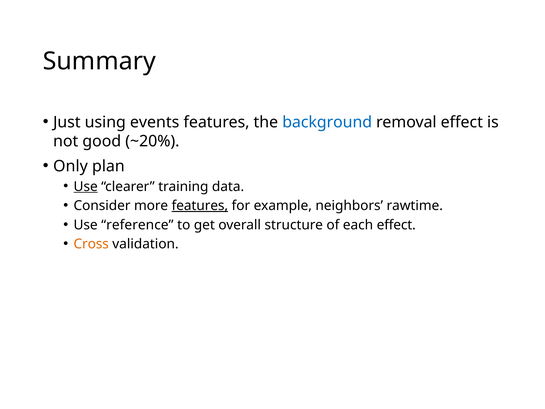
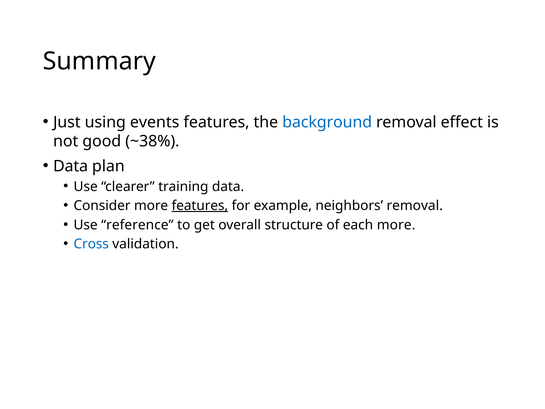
~20%: ~20% -> ~38% (152, 141)
Only: Only -> Data (71, 166)
Use underline: present -> none (86, 186)
neighbors rawtime: rawtime -> removal (415, 206)
each effect: effect -> more (396, 225)
Cross colour: orange -> blue (91, 244)
